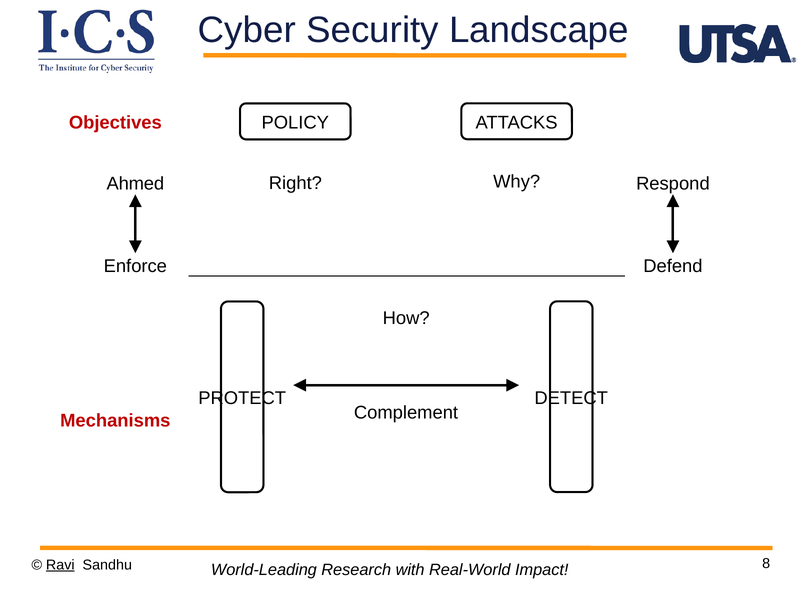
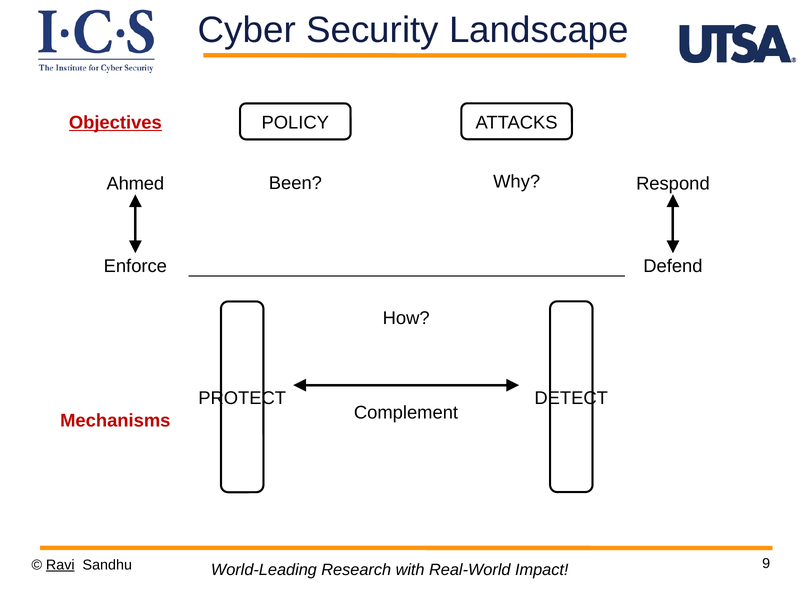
Objectives underline: none -> present (115, 123)
Right: Right -> Been (295, 183)
8: 8 -> 9 (766, 564)
